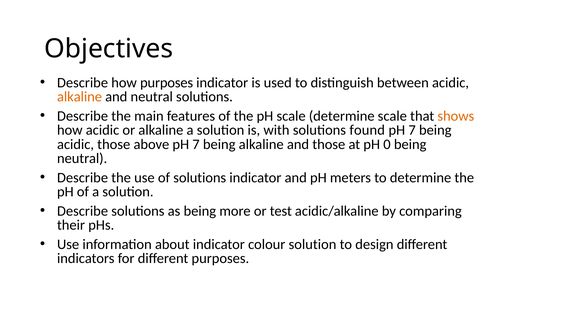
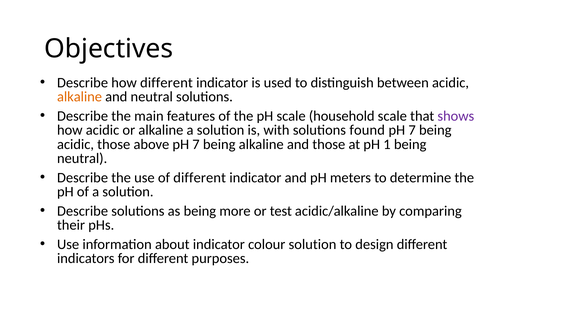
how purposes: purposes -> different (166, 83)
scale determine: determine -> household (342, 116)
shows colour: orange -> purple (456, 116)
0: 0 -> 1 (387, 144)
of solutions: solutions -> different (200, 177)
